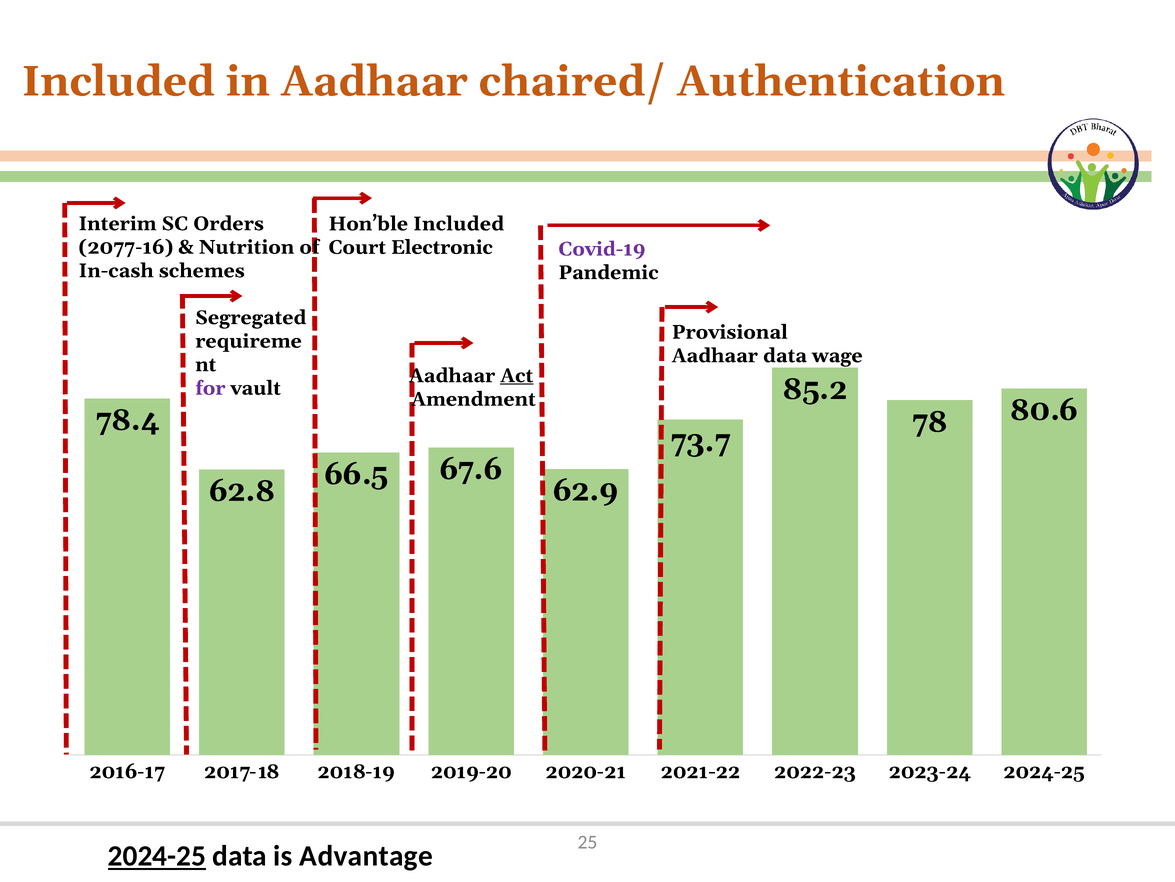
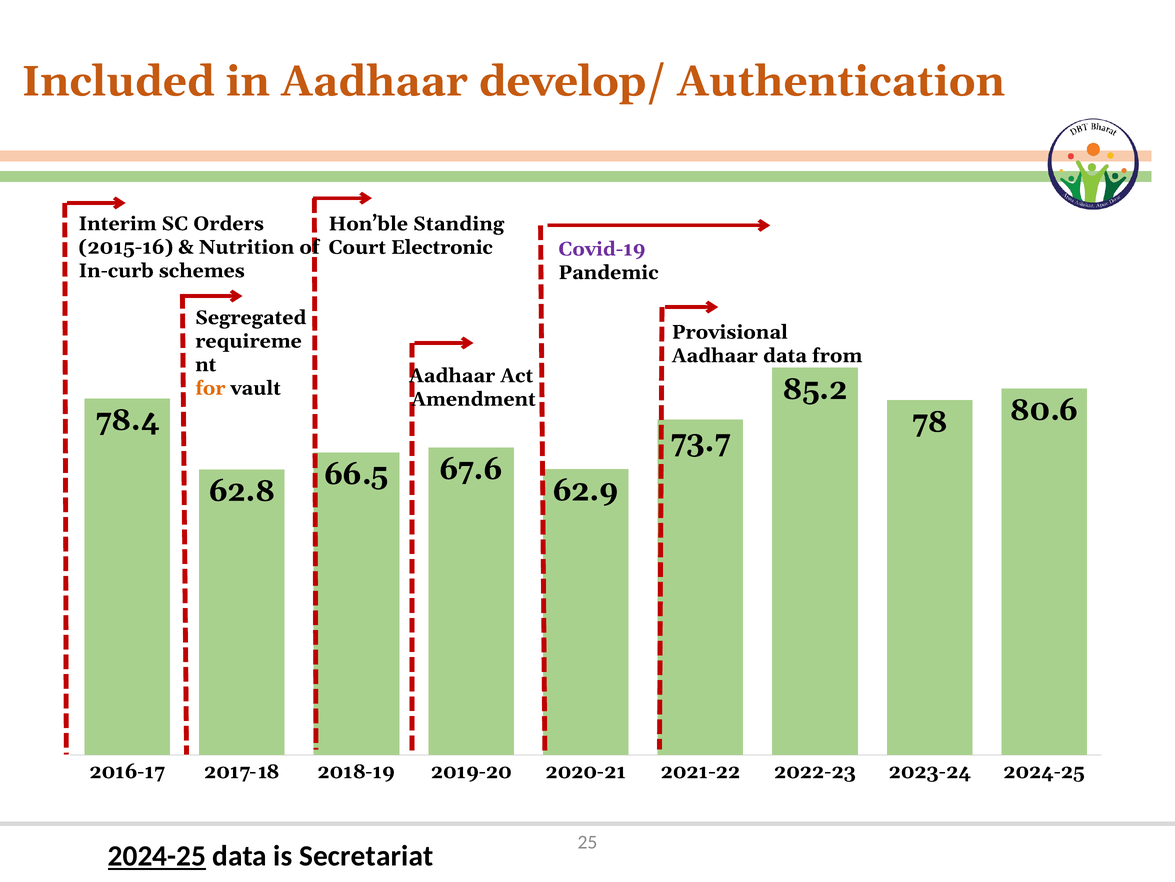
chaired/: chaired/ -> develop/ (572, 81)
Hon’ble Included: Included -> Standing (459, 224)
2077-16: 2077-16 -> 2015-16 (126, 247)
In-cash: In-cash -> In-curb (116, 270)
wage: wage -> from (837, 355)
Act underline: present -> none (517, 375)
for colour: purple -> orange (210, 388)
Advantage: Advantage -> Secretariat (366, 856)
